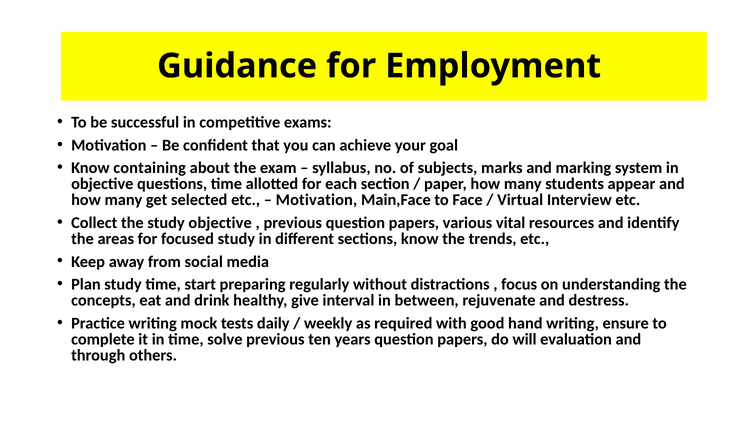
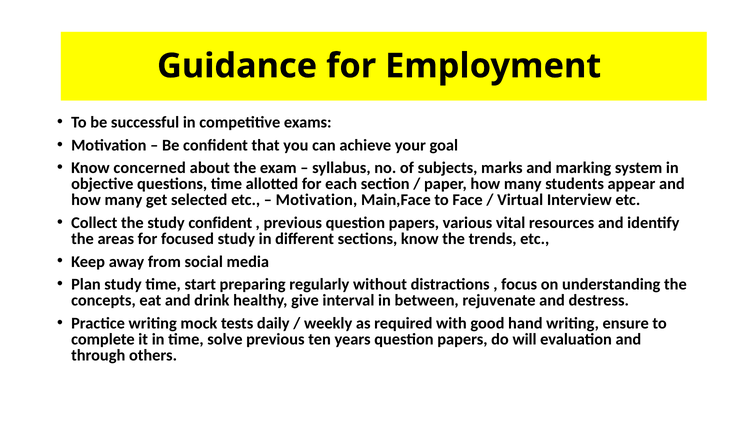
containing: containing -> concerned (150, 168)
study objective: objective -> confident (220, 223)
